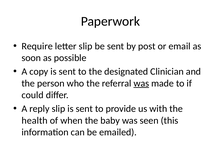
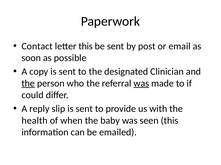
Require: Require -> Contact (37, 46)
letter slip: slip -> this (86, 46)
the underline: none -> present (28, 84)
